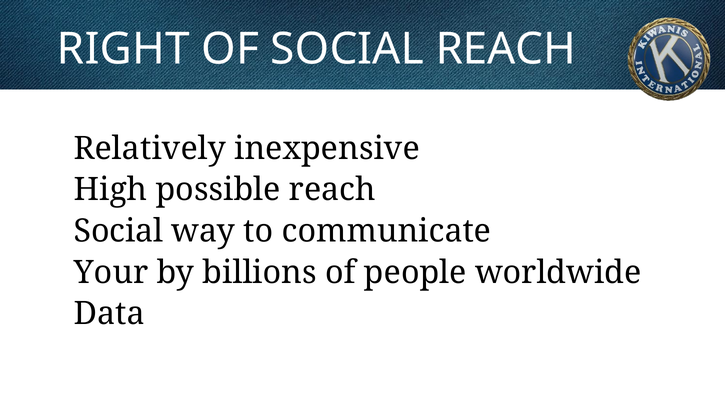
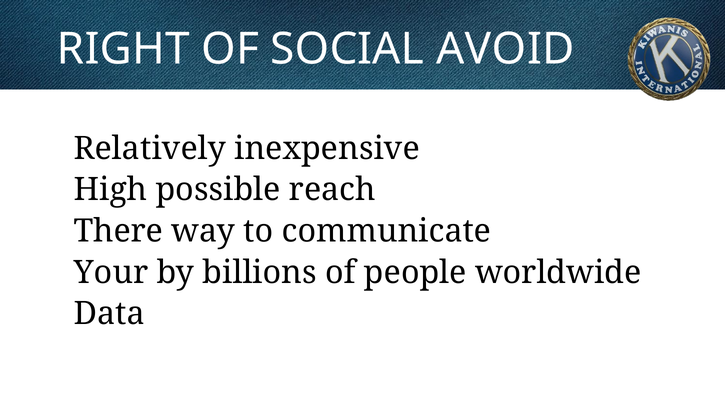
SOCIAL REACH: REACH -> AVOID (506, 49)
Social: Social -> There (118, 231)
